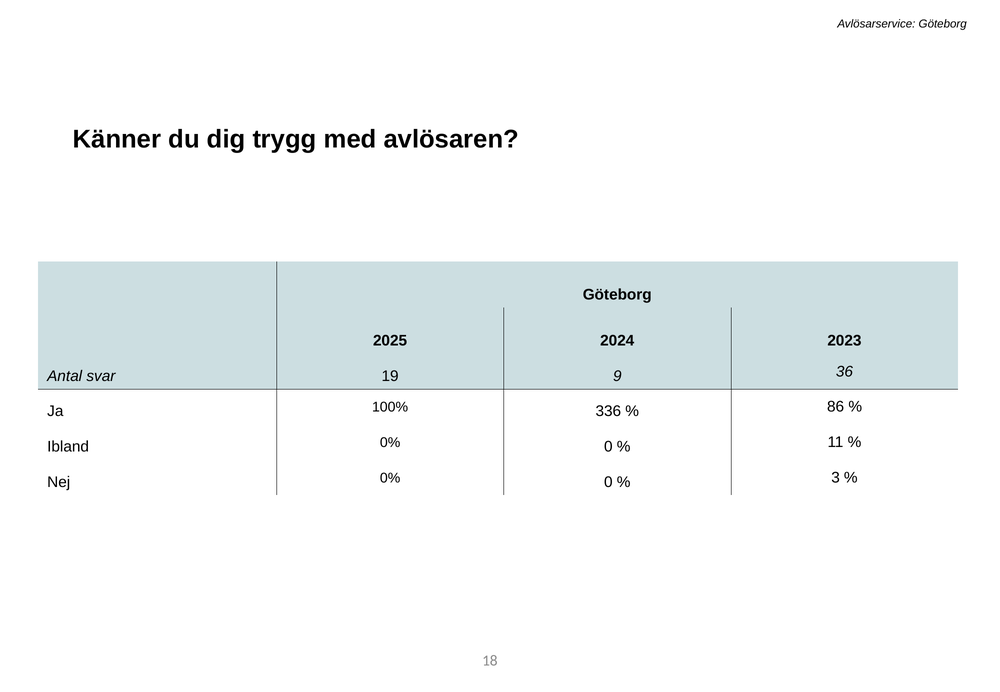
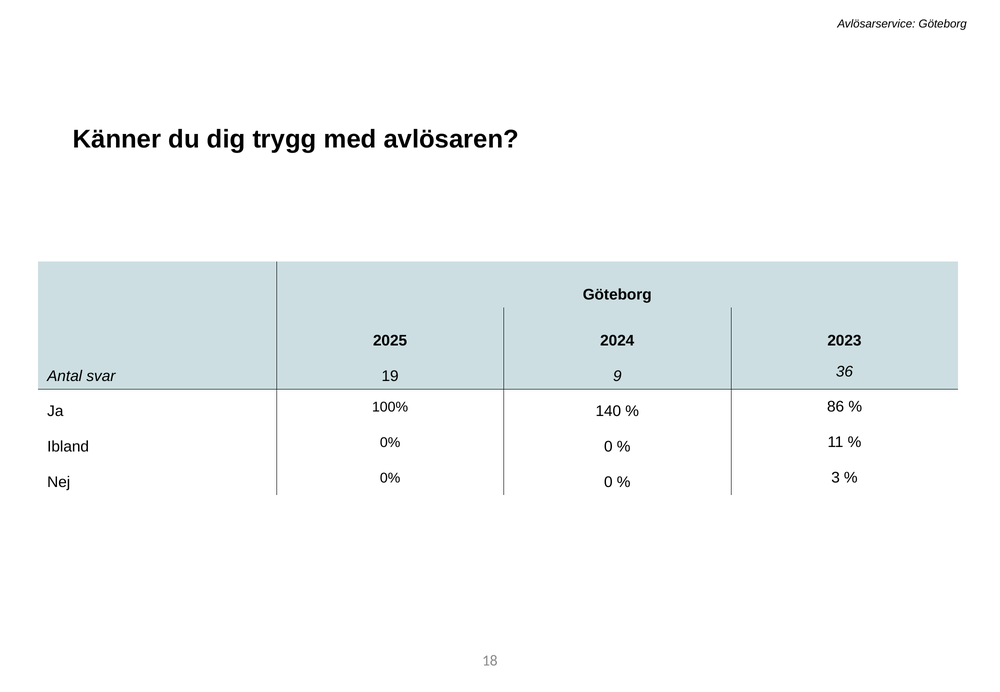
336: 336 -> 140 (608, 411)
